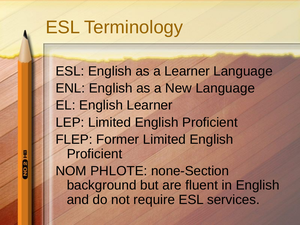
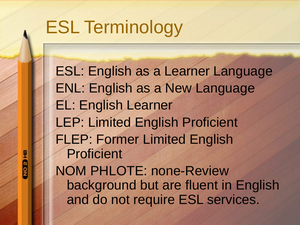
none-Section: none-Section -> none-Review (190, 171)
